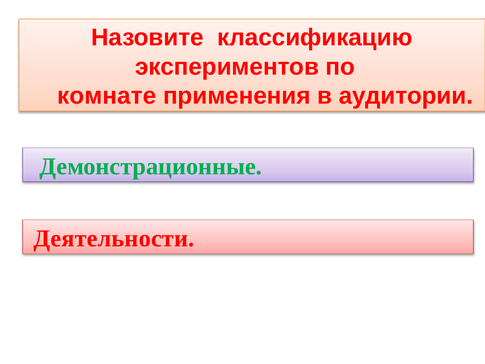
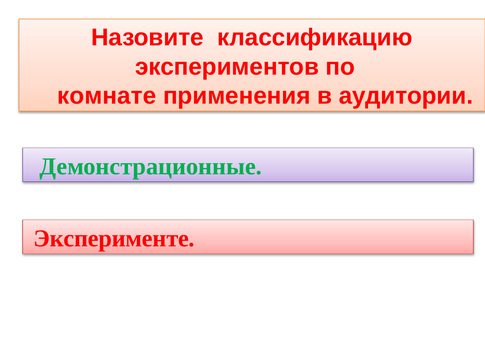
Деятельности: Деятельности -> Эксперименте (114, 238)
